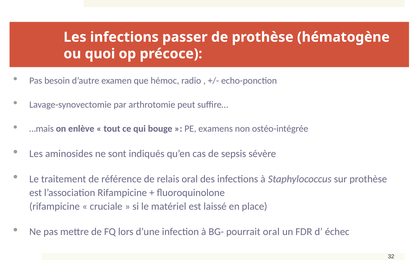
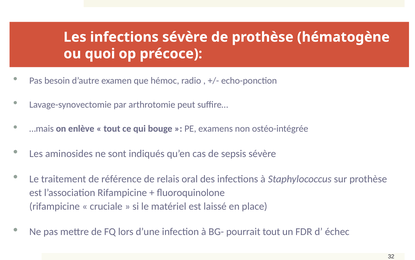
infections passer: passer -> sévère (185, 37)
pourrait oral: oral -> tout (271, 231)
